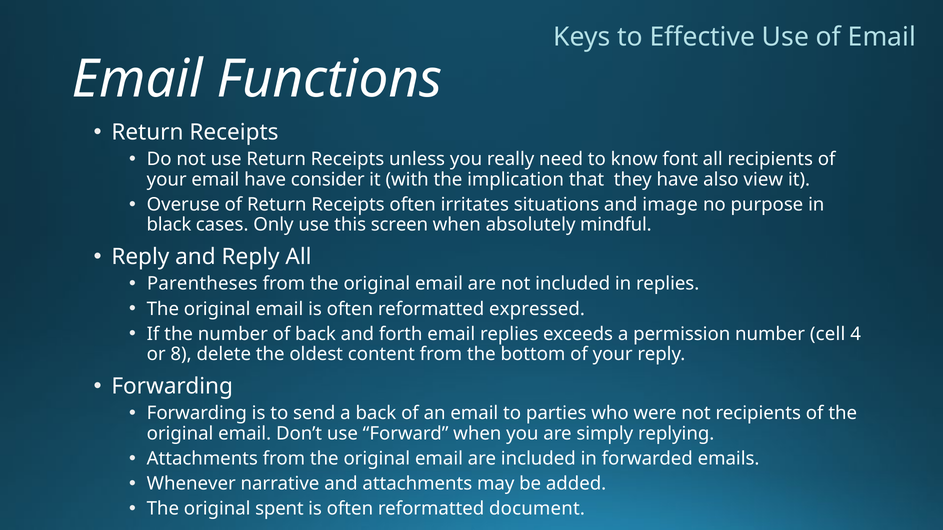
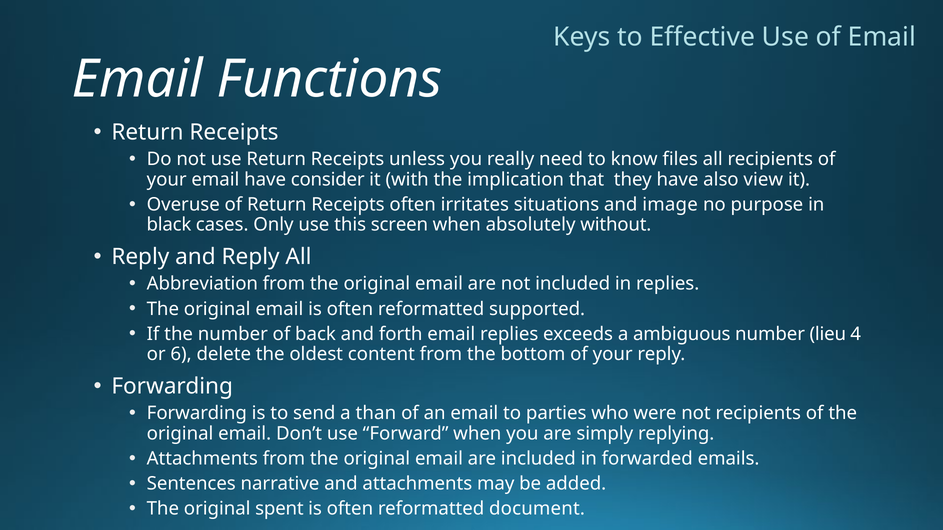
font: font -> files (680, 159)
mindful: mindful -> without (616, 225)
Parentheses: Parentheses -> Abbreviation (202, 284)
expressed: expressed -> supported (537, 309)
permission: permission -> ambiguous (682, 334)
cell: cell -> lieu (828, 334)
8: 8 -> 6 (181, 354)
a back: back -> than (376, 414)
Whenever: Whenever -> Sentences (191, 484)
